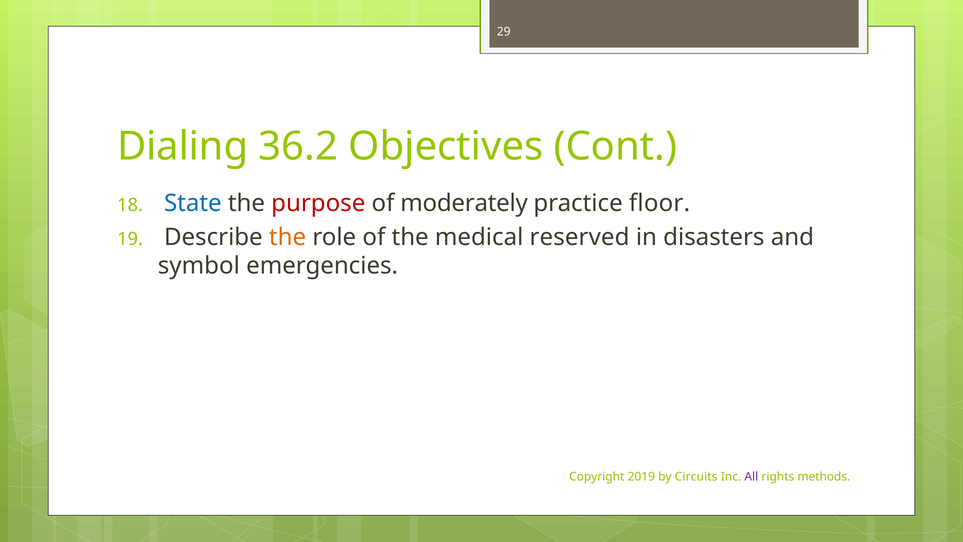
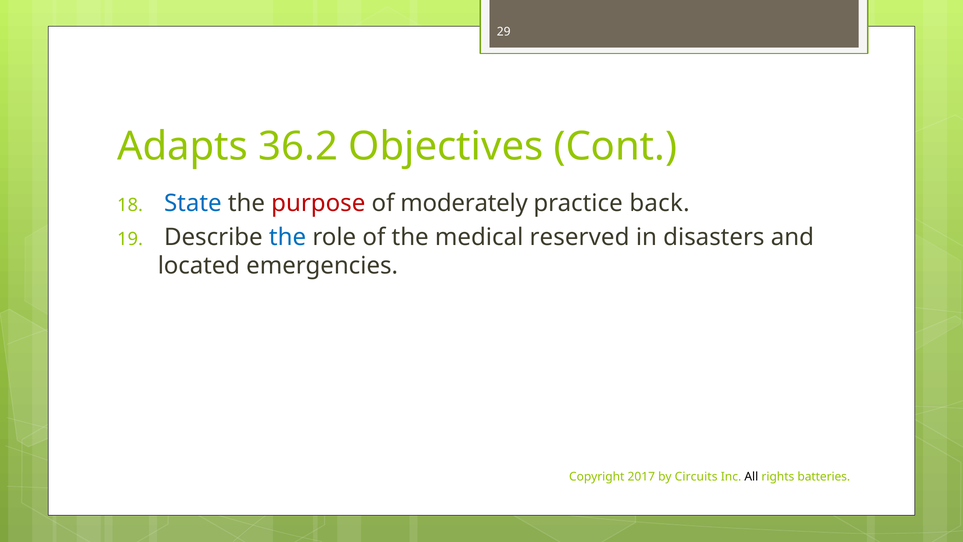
Dialing: Dialing -> Adapts (183, 147)
floor: floor -> back (660, 203)
the colour: orange -> blue (288, 237)
symbol: symbol -> located (199, 266)
2019: 2019 -> 2017 (641, 476)
All colour: purple -> black (751, 476)
methods: methods -> batteries (824, 476)
